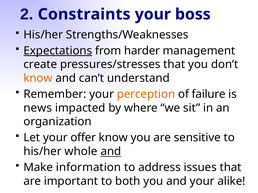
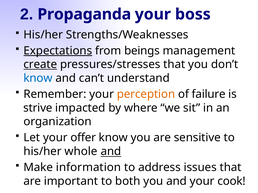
Constraints: Constraints -> Propaganda (84, 14)
harder: harder -> beings (142, 51)
create underline: none -> present (40, 65)
know colour: orange -> blue (38, 78)
news: news -> strive (38, 108)
alike: alike -> cook (232, 182)
